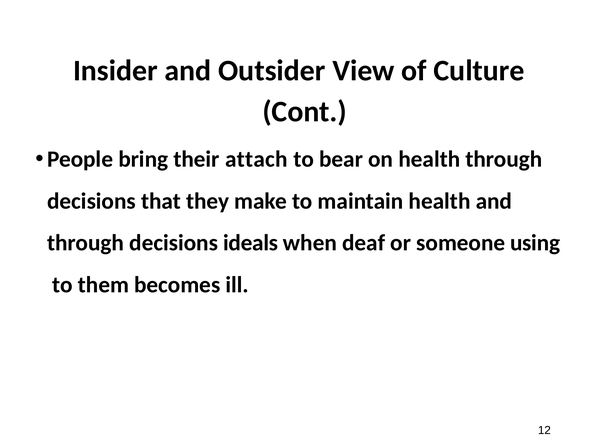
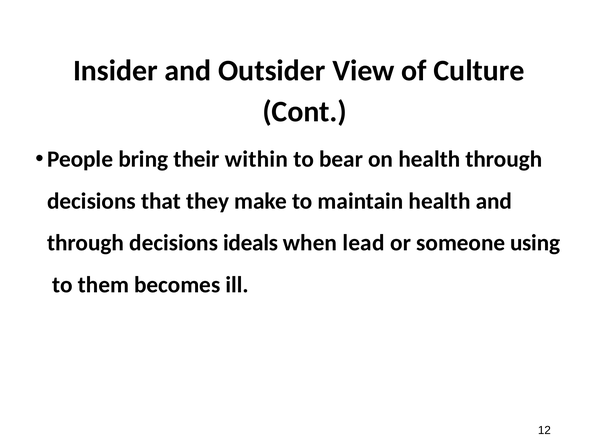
attach: attach -> within (256, 159)
deaf: deaf -> lead (363, 243)
